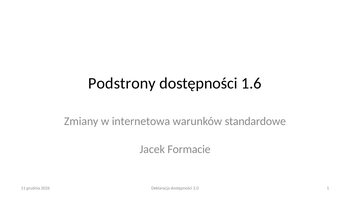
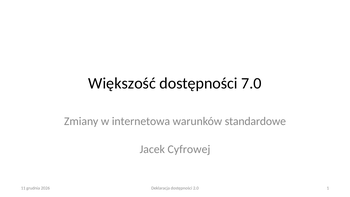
Podstrony: Podstrony -> Większość (122, 83)
1.6: 1.6 -> 7.0 (251, 83)
Formacie: Formacie -> Cyfrowej (189, 149)
